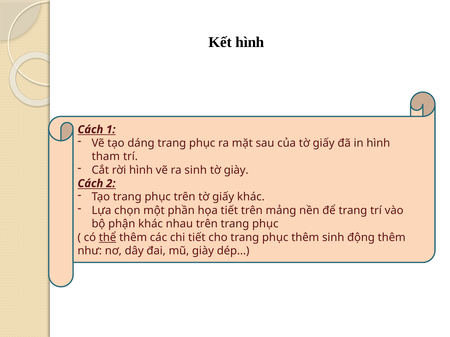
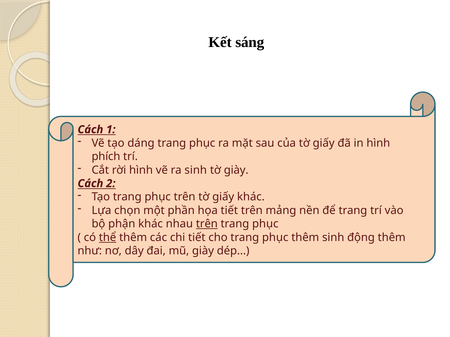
Kết hình: hình -> sáng (250, 42)
tham: tham -> phích (106, 157)
trên underline: none -> present (207, 224)
